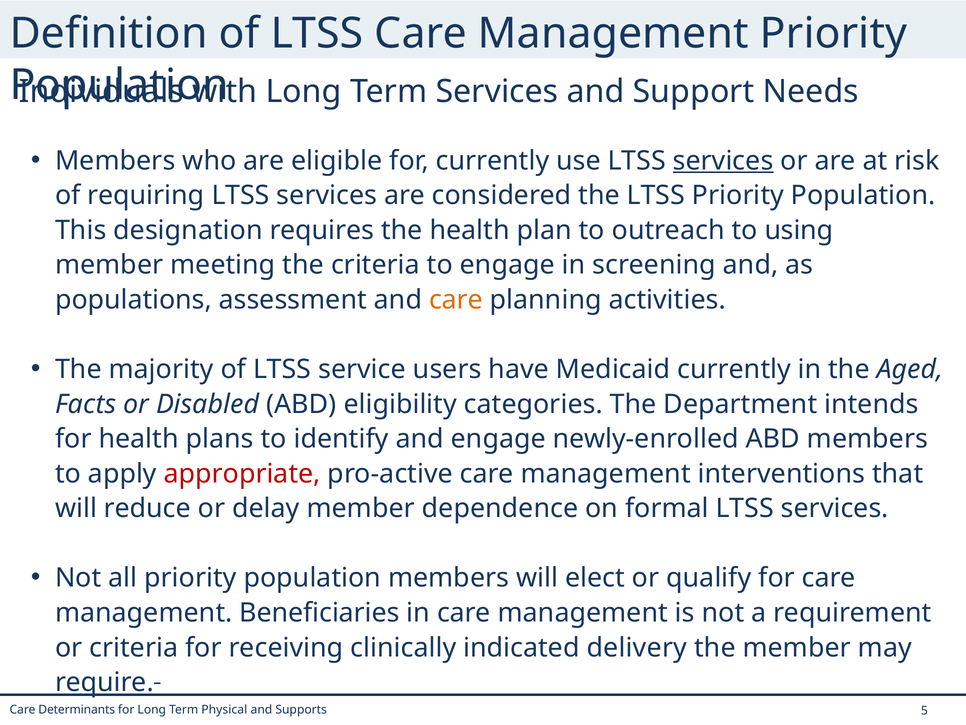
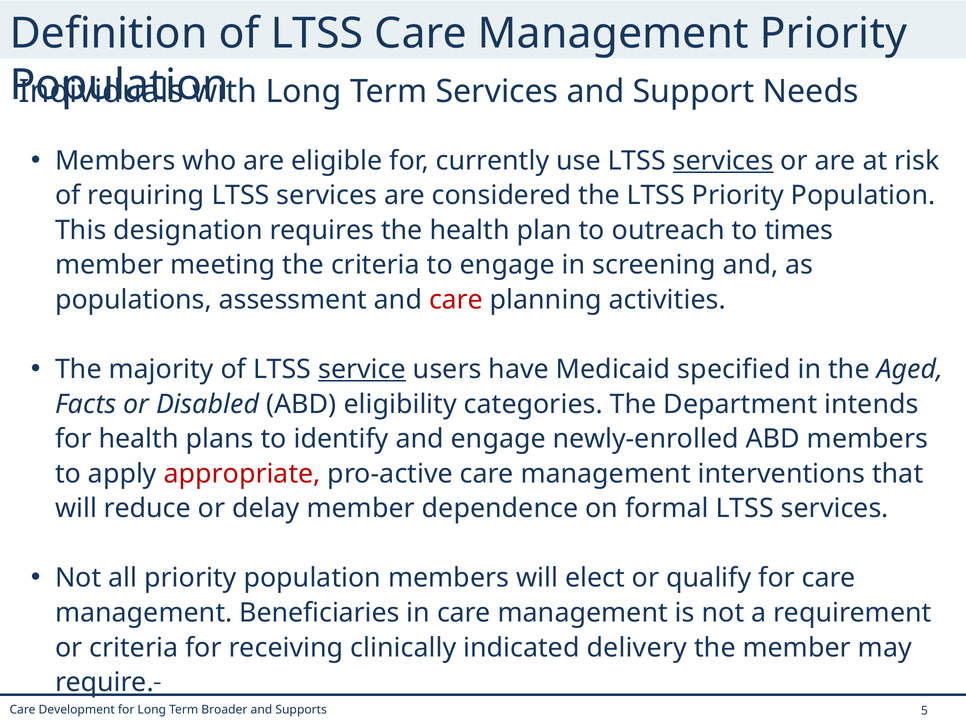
using: using -> times (799, 230)
care colour: orange -> red (456, 300)
service underline: none -> present (362, 369)
Medicaid currently: currently -> specified (734, 369)
Determinants: Determinants -> Development (77, 709)
Physical: Physical -> Broader (224, 709)
